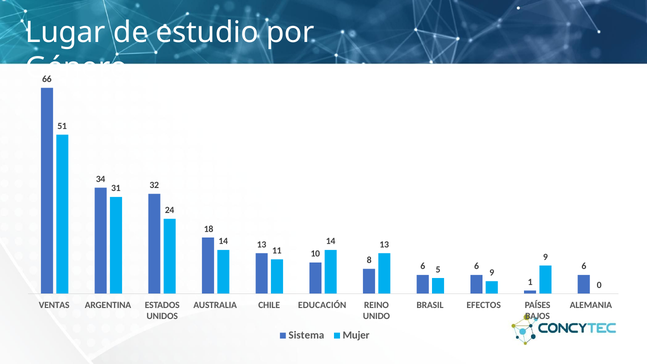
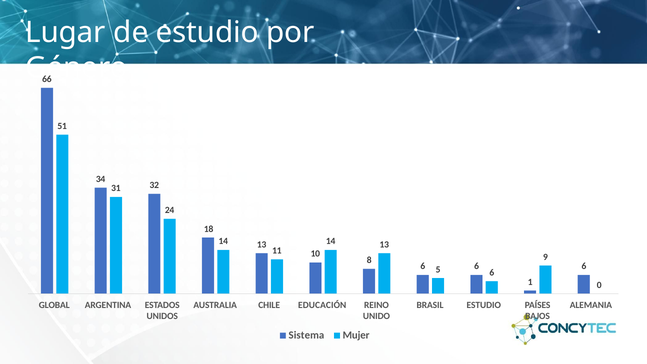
5 9: 9 -> 6 (492, 273)
VENTAS: VENTAS -> GLOBAL (54, 305)
BRASIL EFECTOS: EFECTOS -> ESTUDIO (484, 305)
